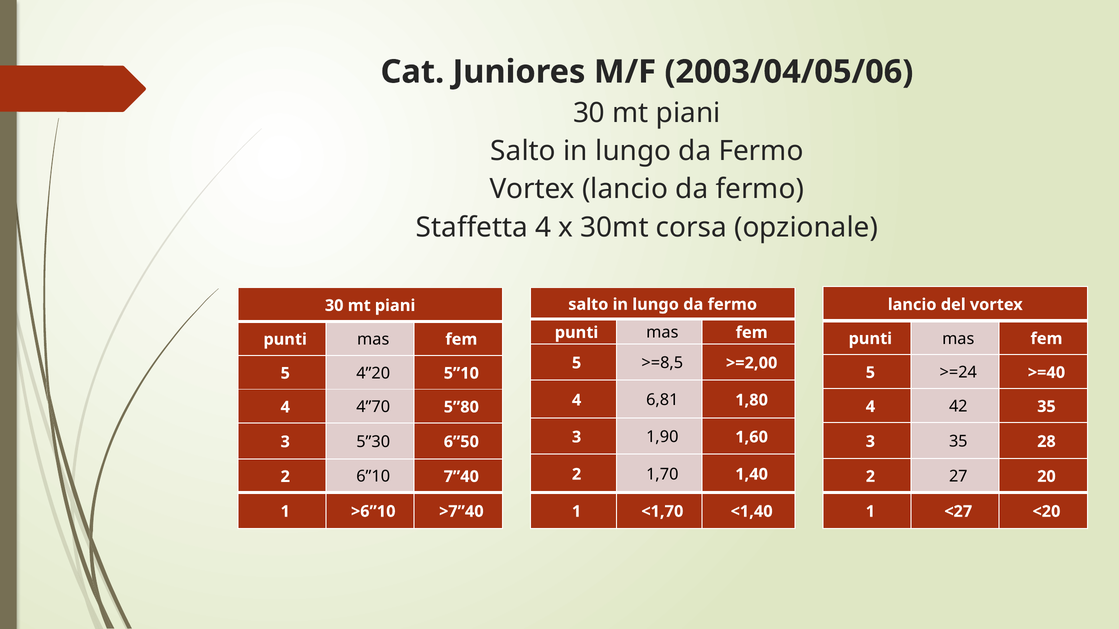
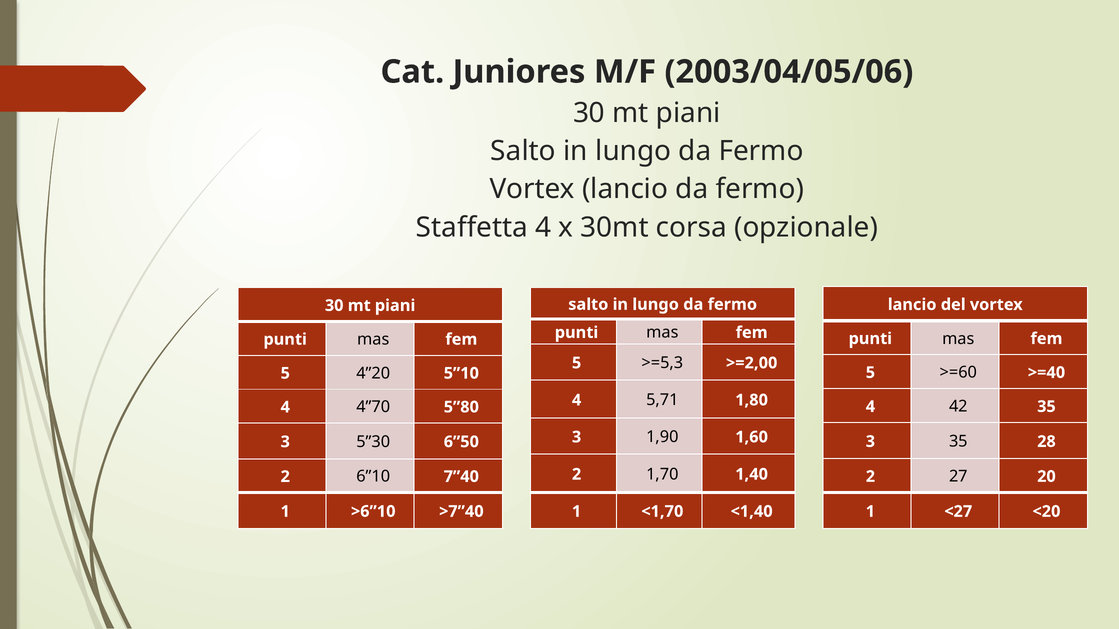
>=8,5: >=8,5 -> >=5,3 (662, 363)
>=24: >=24 -> >=60 (958, 373)
6,81: 6,81 -> 5,71 (662, 400)
